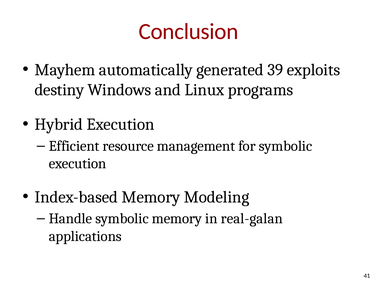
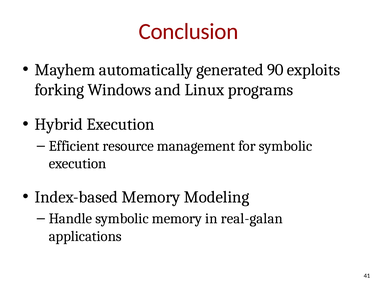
39: 39 -> 90 (275, 70)
destiny: destiny -> forking (59, 90)
